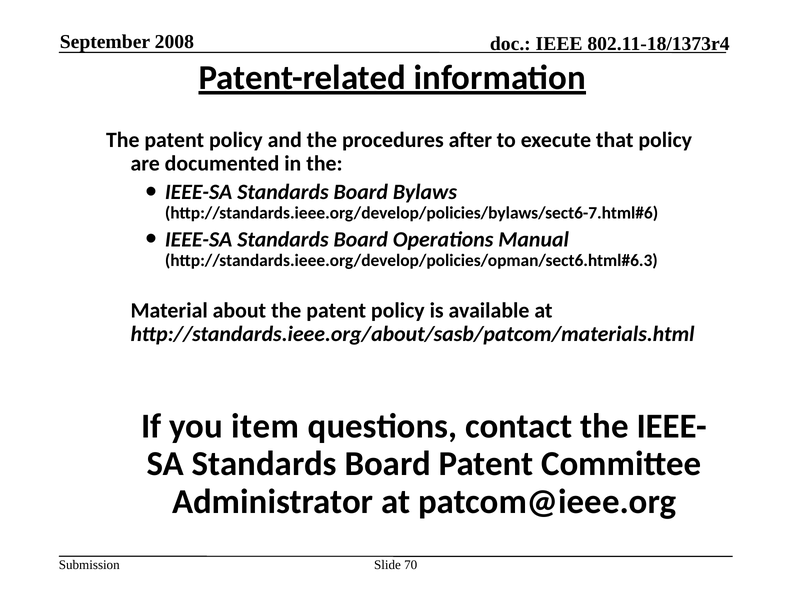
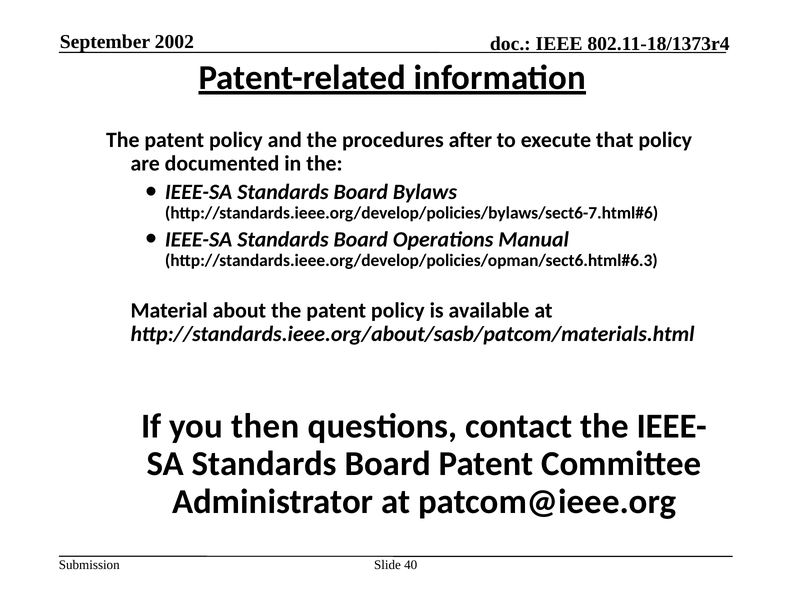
2008: 2008 -> 2002 (174, 42)
item: item -> then (265, 426)
70: 70 -> 40 (411, 565)
